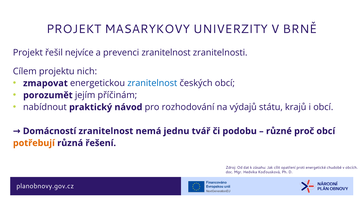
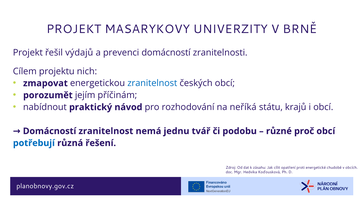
nejvíce: nejvíce -> výdajů (79, 52)
prevenci zranitelnost: zranitelnost -> domácností (166, 52)
výdajů: výdajů -> neříká (243, 107)
potřebují colour: orange -> blue (34, 143)
